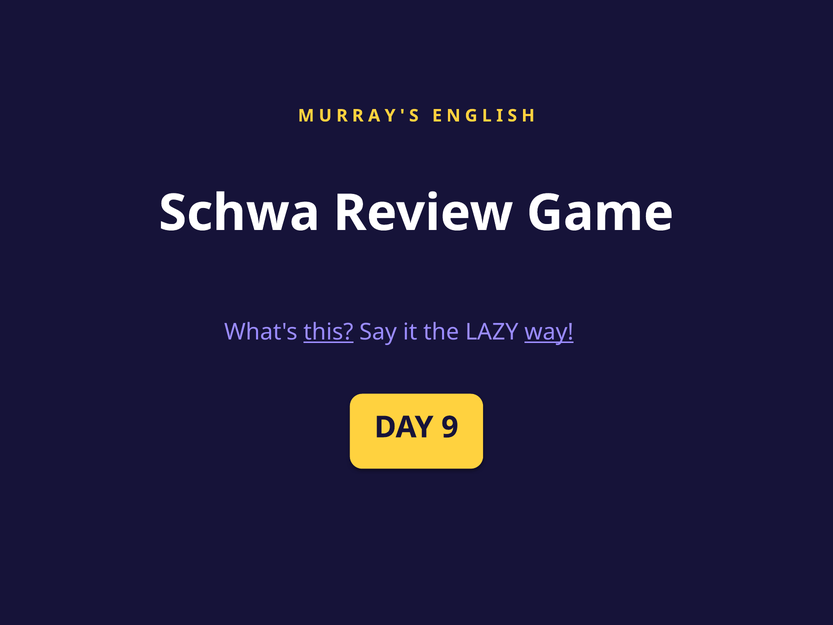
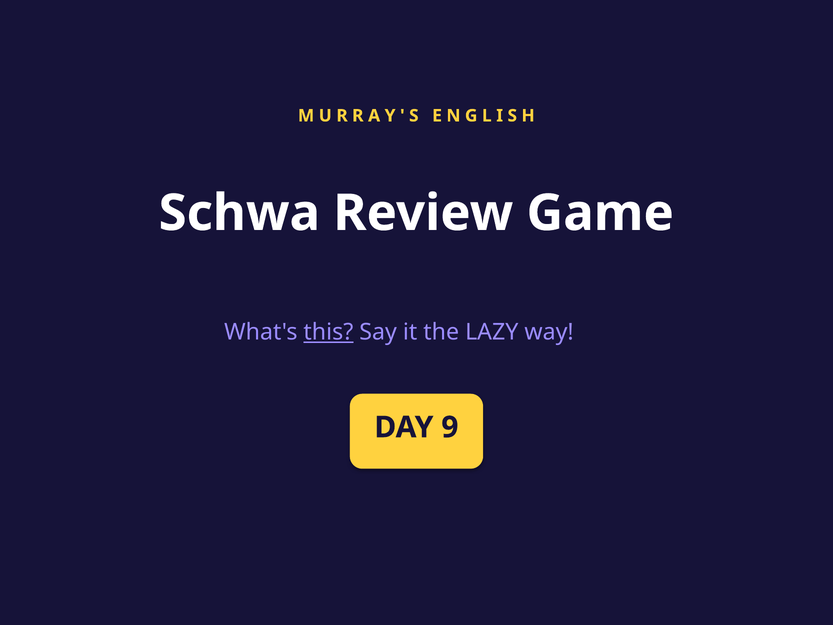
way underline: present -> none (549, 332)
